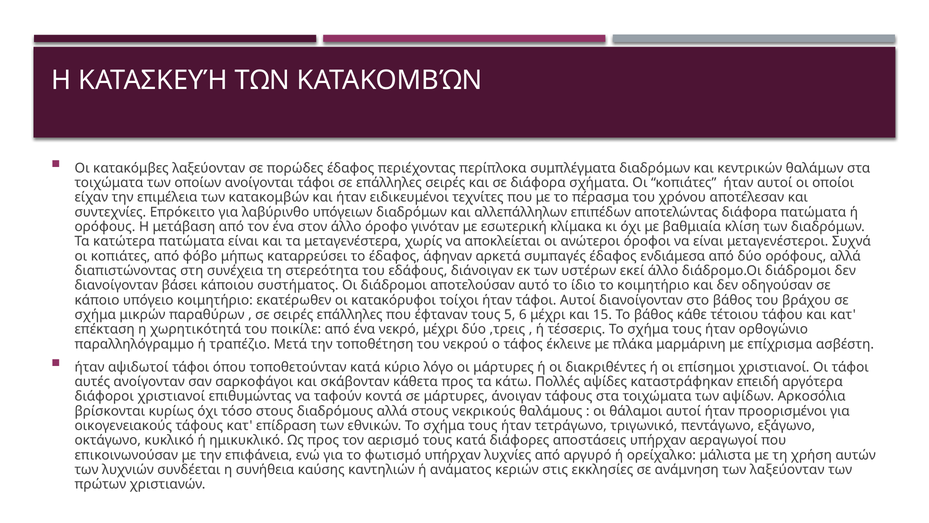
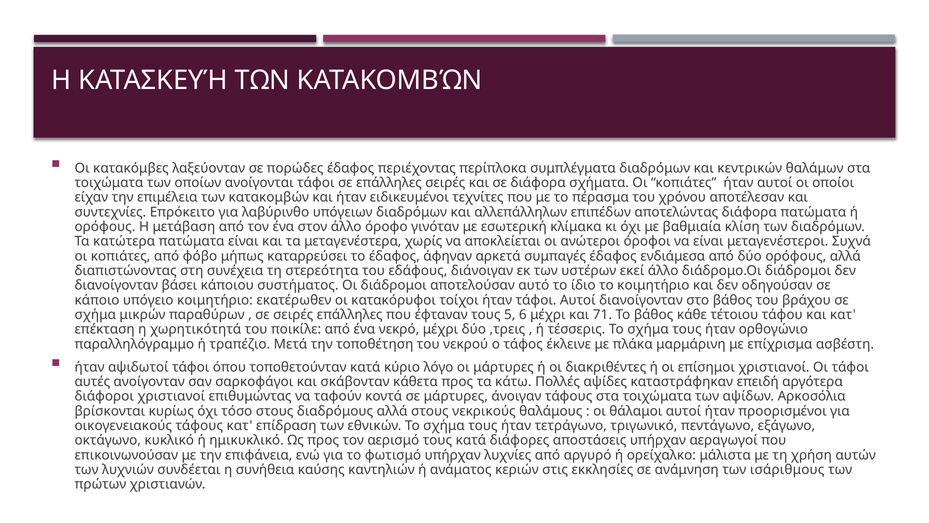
15: 15 -> 71 (602, 315)
των λαξεύονταν: λαξεύονταν -> ισάριθμους (787, 469)
